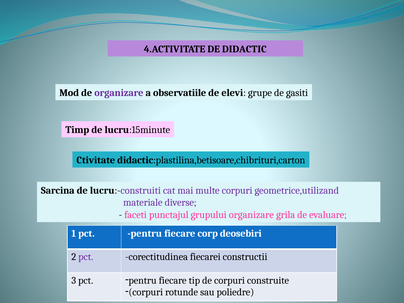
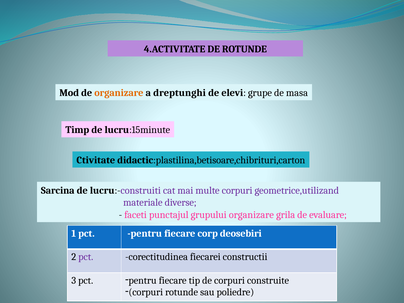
DE DIDACTIC: DIDACTIC -> ROTUNDE (244, 49)
organizare colour: purple -> orange (119, 93)
observatiile: observatiile -> dreptunghi (180, 93)
gasiti: gasiti -> masa (297, 93)
